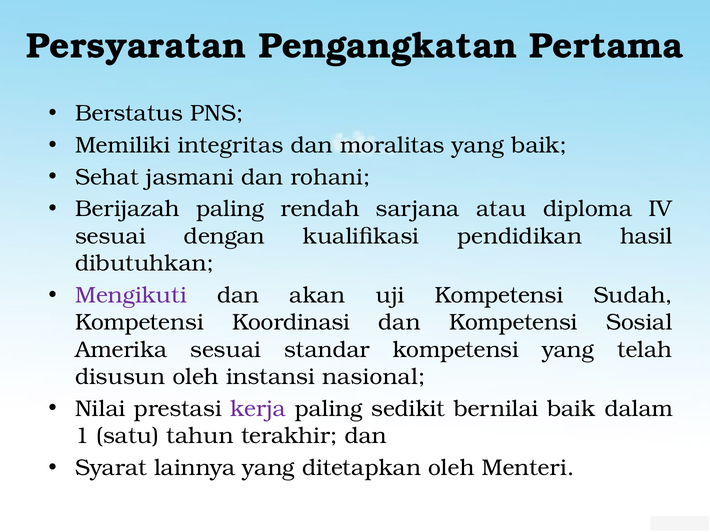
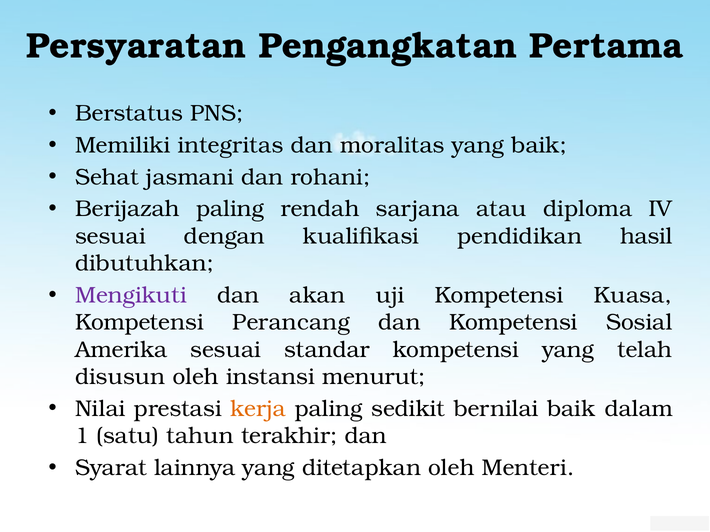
Sudah: Sudah -> Kuasa (633, 295)
Koordinasi: Koordinasi -> Perancang (291, 323)
nasional: nasional -> menurut (374, 377)
kerja colour: purple -> orange (258, 409)
